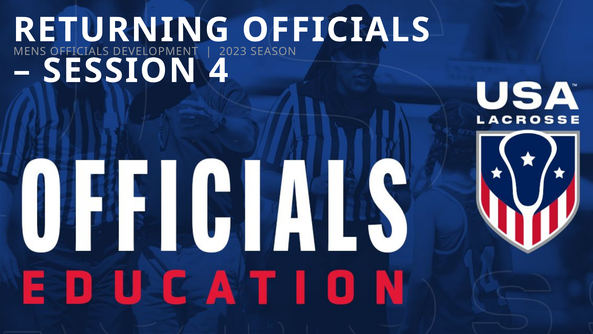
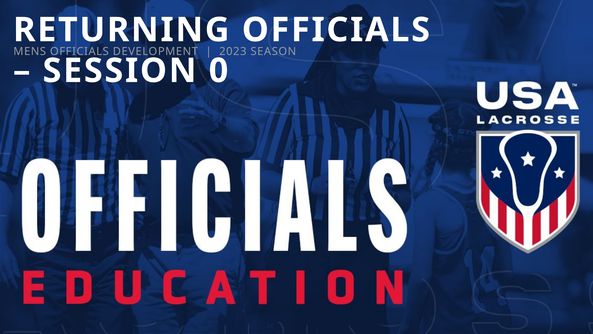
4: 4 -> 0 (219, 71)
